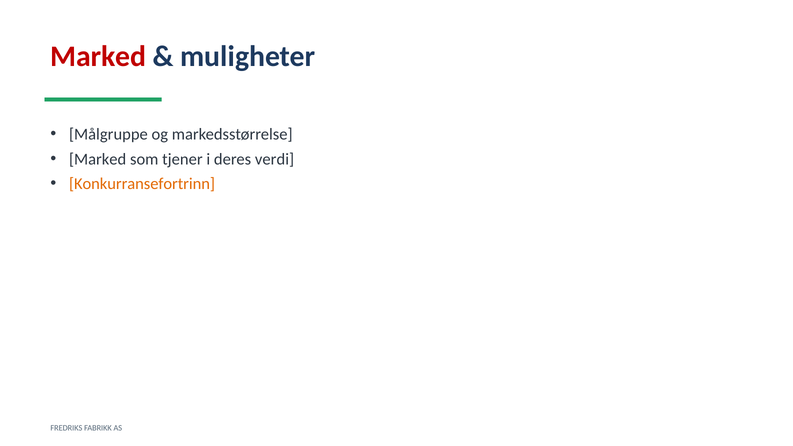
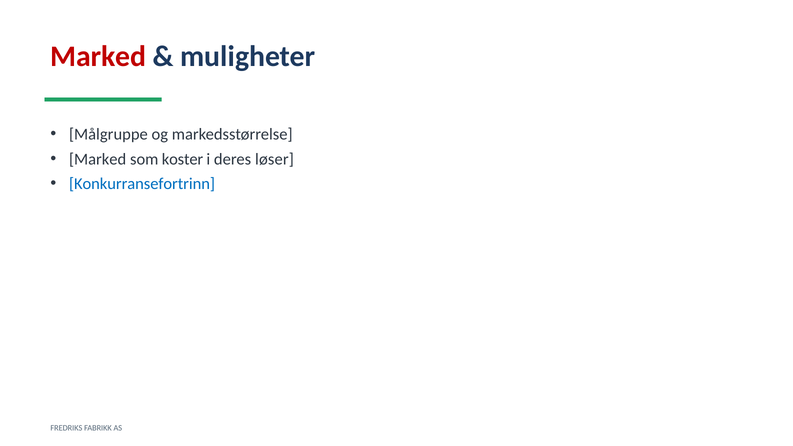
tjener: tjener -> koster (183, 159)
verdi: verdi -> løser (274, 159)
Konkurransefortrinn colour: orange -> blue (142, 184)
